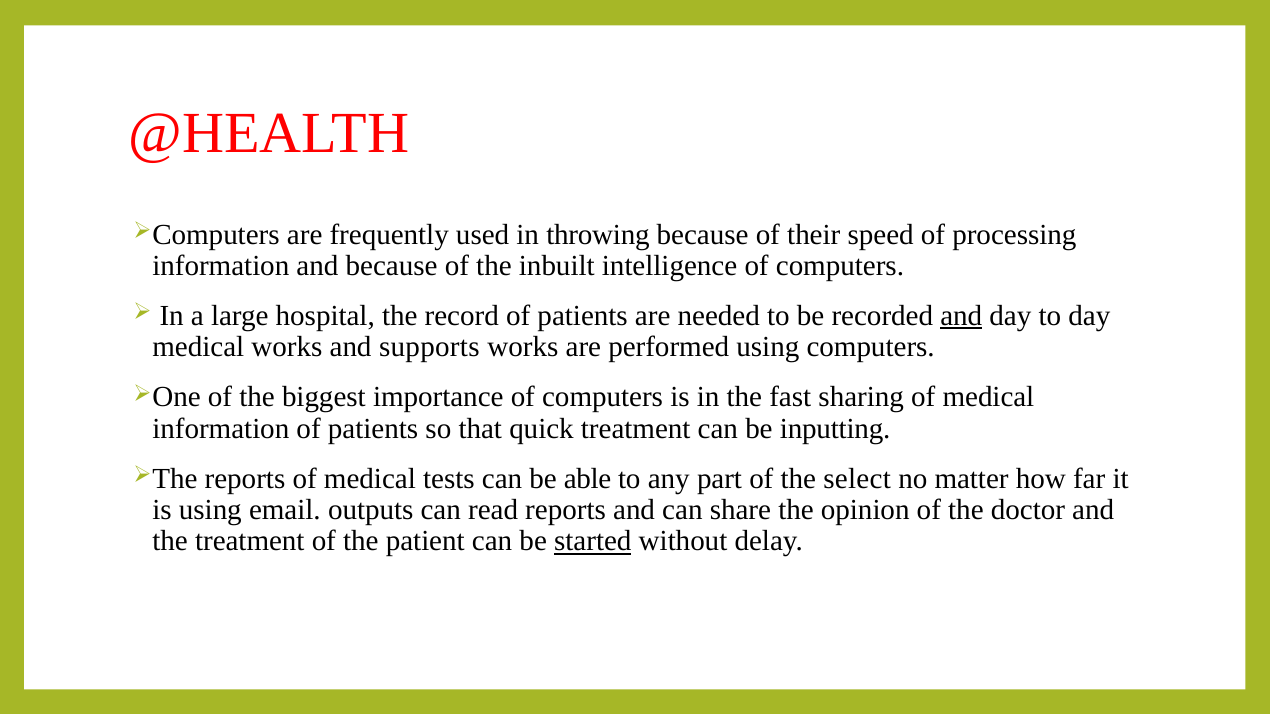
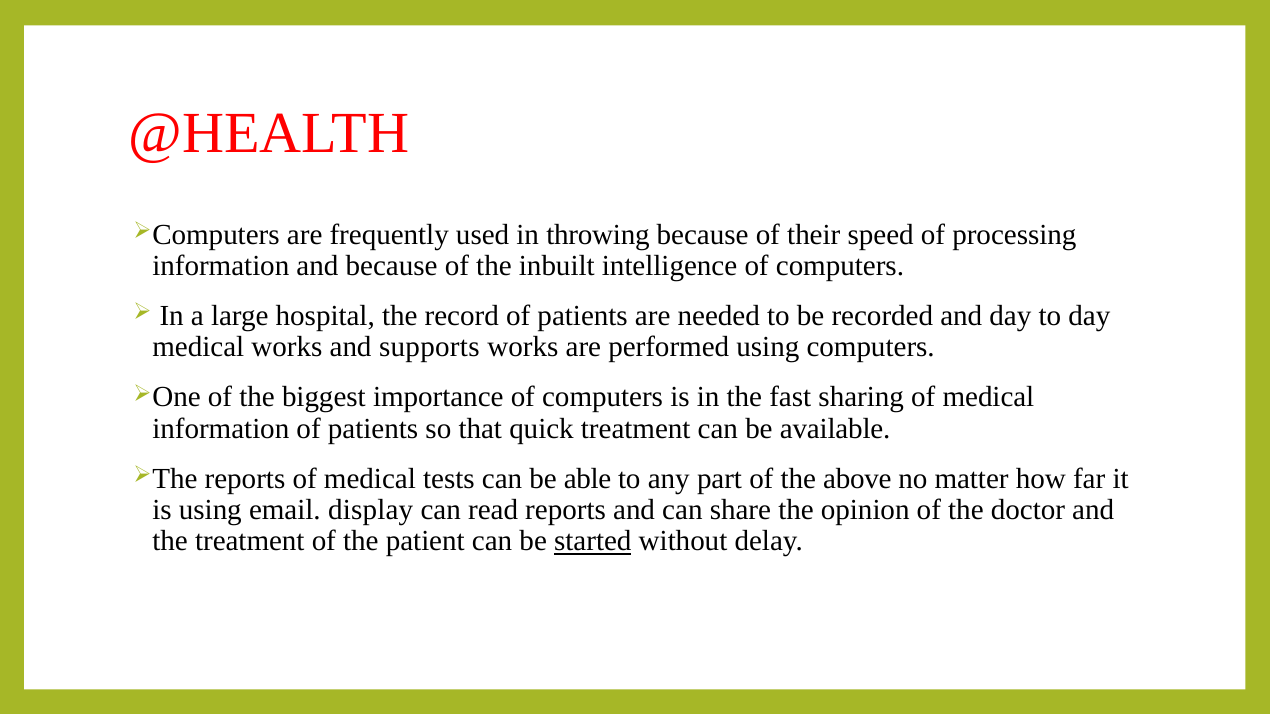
and underline: present -> none (961, 316)
inputting: inputting -> available (835, 429)
select: select -> above (857, 479)
outputs: outputs -> display (371, 510)
